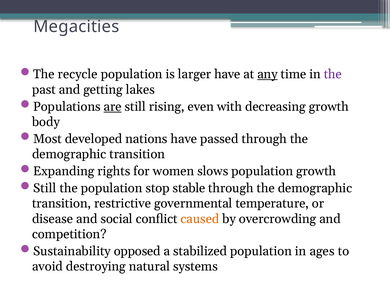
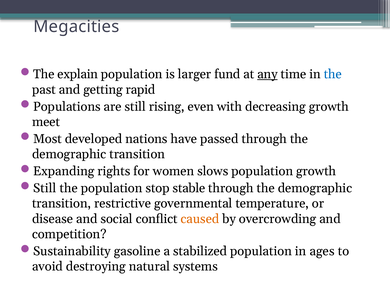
recycle: recycle -> explain (78, 74)
larger have: have -> fund (227, 74)
the colour: purple -> blue (333, 74)
lakes: lakes -> rapid (140, 90)
are underline: present -> none (113, 107)
body: body -> meet (46, 122)
opposed: opposed -> gasoline (137, 251)
